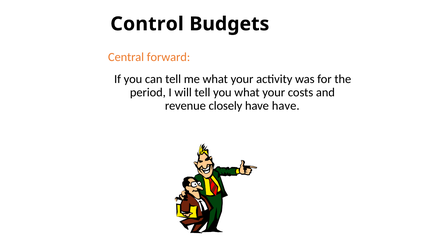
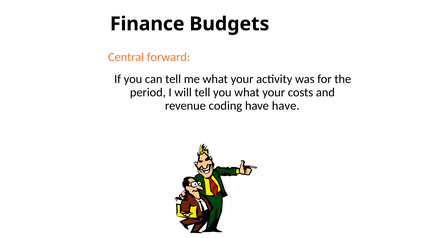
Control: Control -> Finance (147, 24)
closely: closely -> coding (225, 106)
